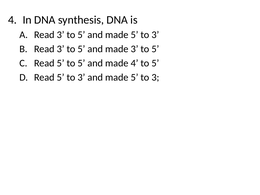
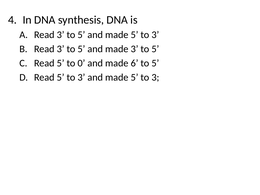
5 to 5: 5 -> 0 (81, 63)
made 4: 4 -> 6 (134, 63)
